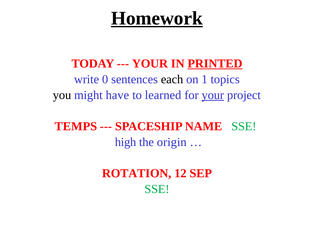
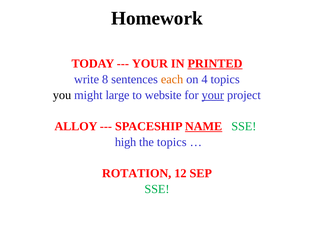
Homework underline: present -> none (157, 18)
0: 0 -> 8 (105, 79)
each colour: black -> orange (172, 79)
1: 1 -> 4 (205, 79)
have: have -> large (118, 95)
learned: learned -> website (163, 95)
TEMPS: TEMPS -> ALLOY (76, 126)
NAME underline: none -> present (204, 126)
the origin: origin -> topics (172, 142)
